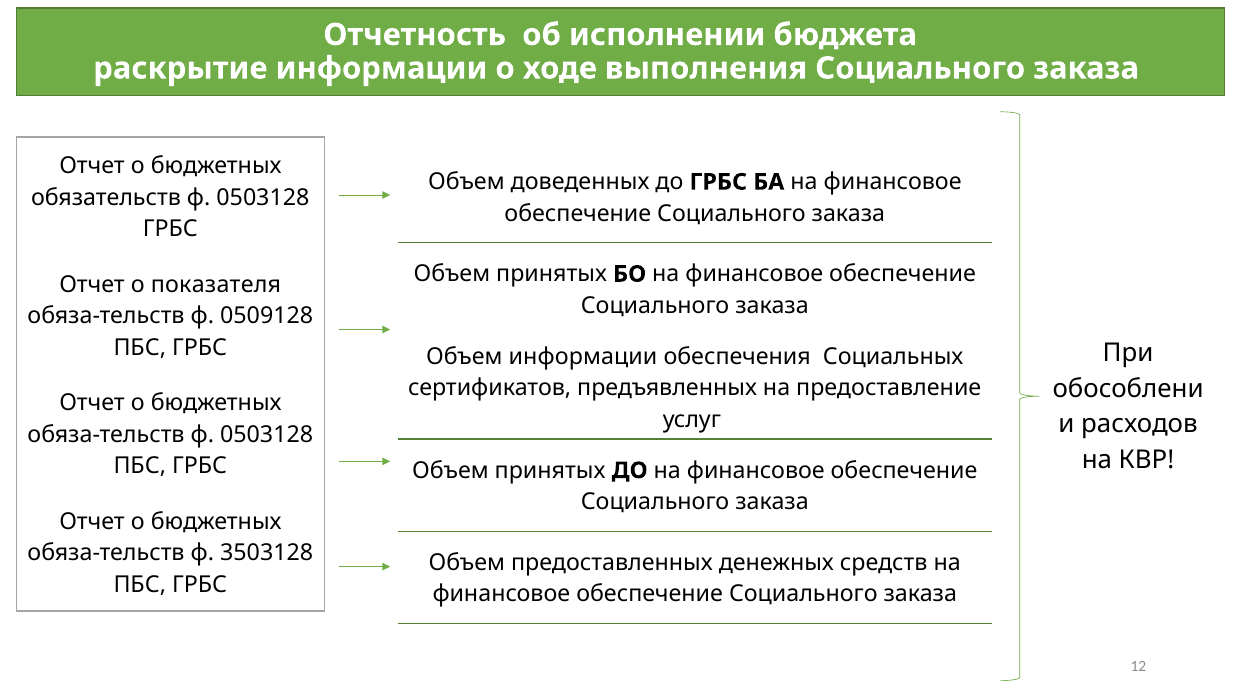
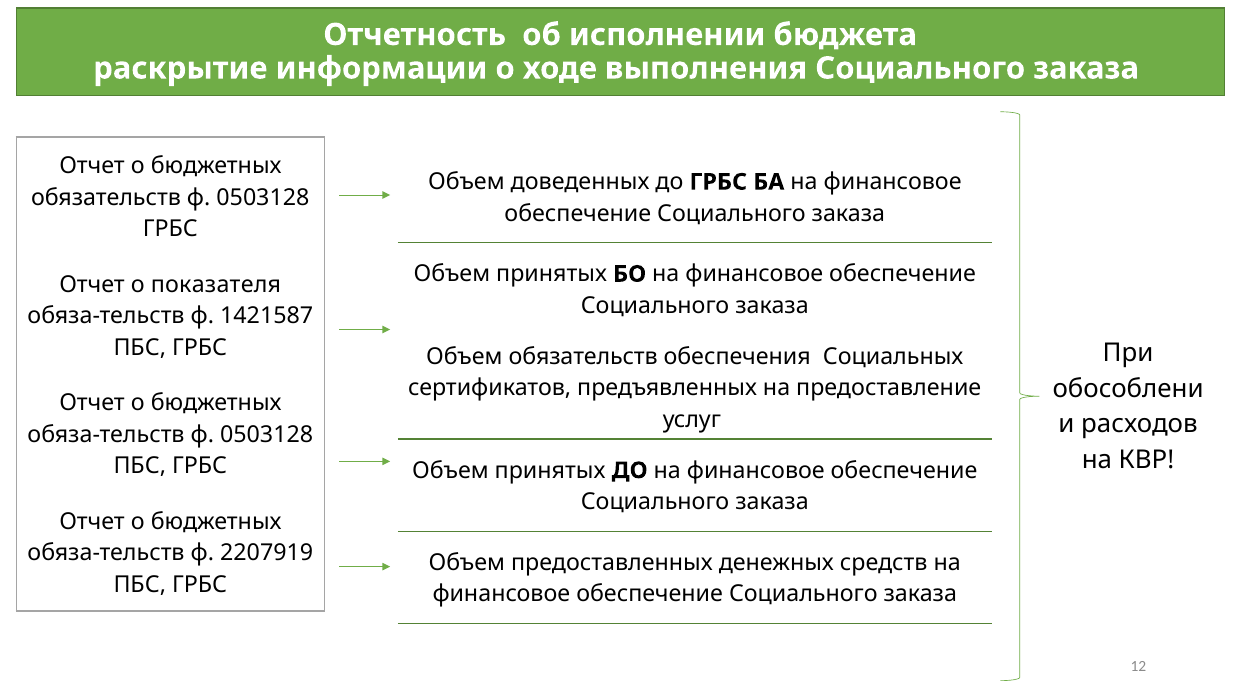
0509128: 0509128 -> 1421587 (267, 316)
Объем информации: информации -> обязательств (583, 356)
3503128: 3503128 -> 2207919 (267, 553)
